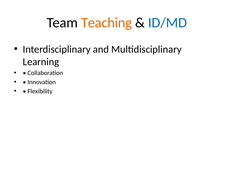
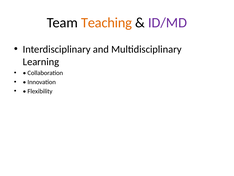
ID/MD colour: blue -> purple (167, 23)
